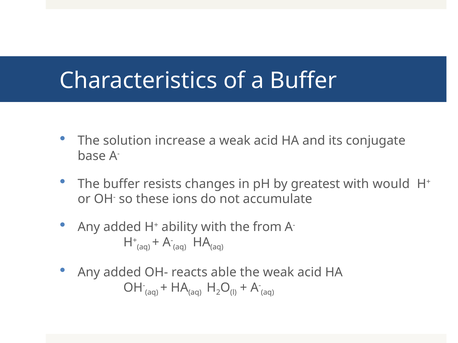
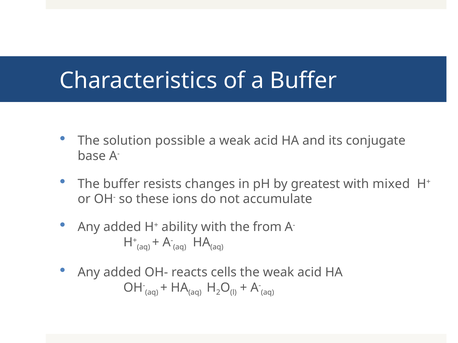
increase: increase -> possible (180, 141)
would: would -> mixed (391, 184)
able: able -> cells (224, 273)
